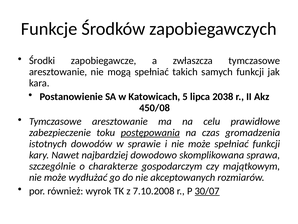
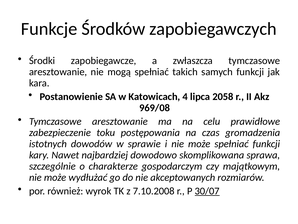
5: 5 -> 4 (185, 96)
2038: 2038 -> 2058 (223, 96)
450/08: 450/08 -> 969/08 (155, 108)
postępowania underline: present -> none (150, 132)
